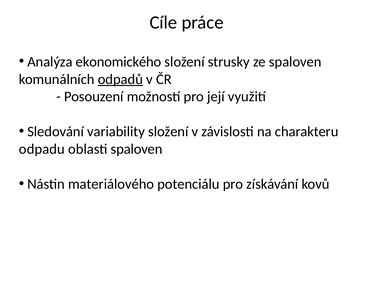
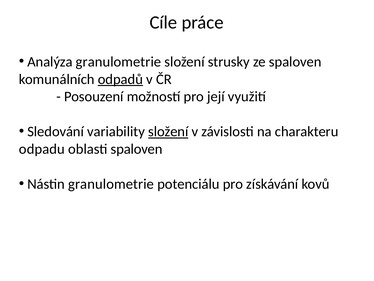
Analýza ekonomického: ekonomického -> granulometrie (118, 62)
složení underline: none -> present (168, 131)
Nástin materiálového: materiálového -> granulometrie (111, 184)
